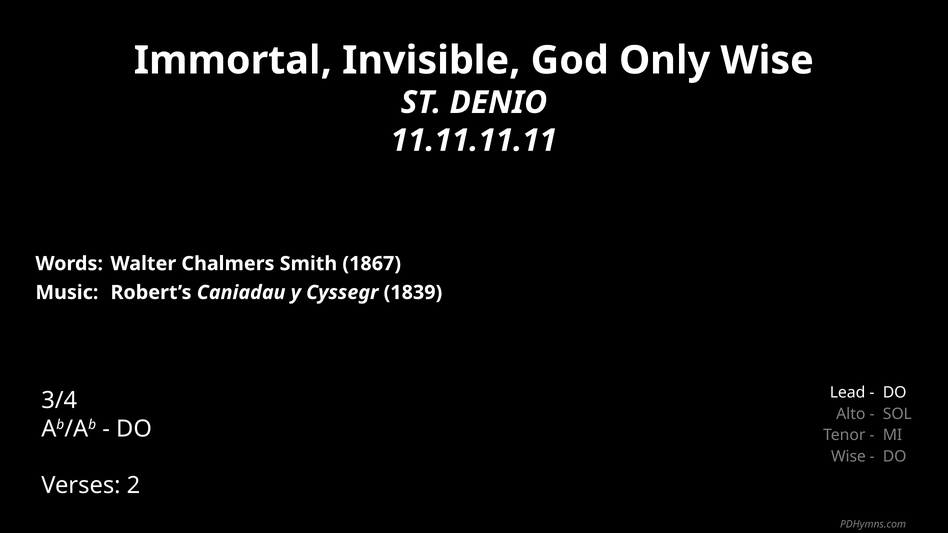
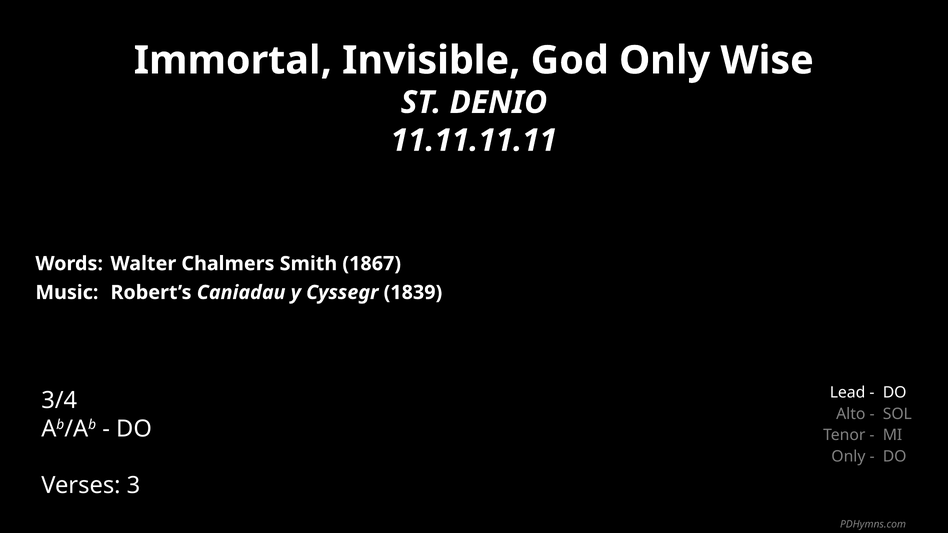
Wise: Wise -> Only (848, 457)
2: 2 -> 3 (133, 486)
